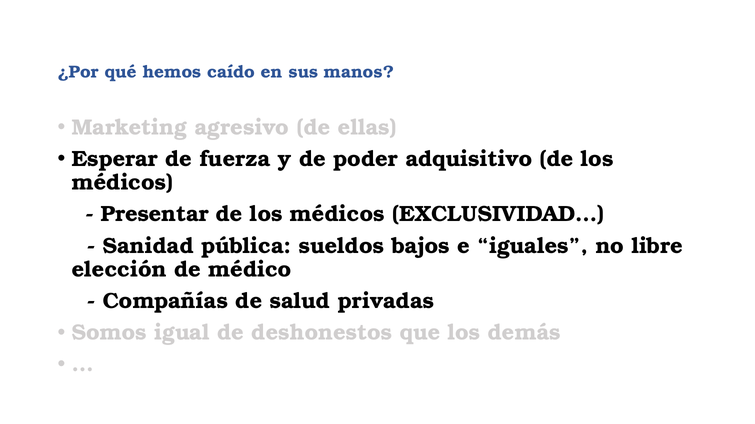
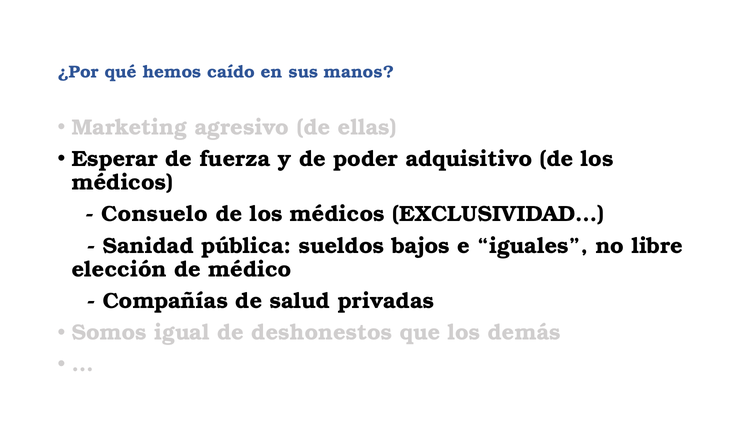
Presentar: Presentar -> Consuelo (155, 215)
